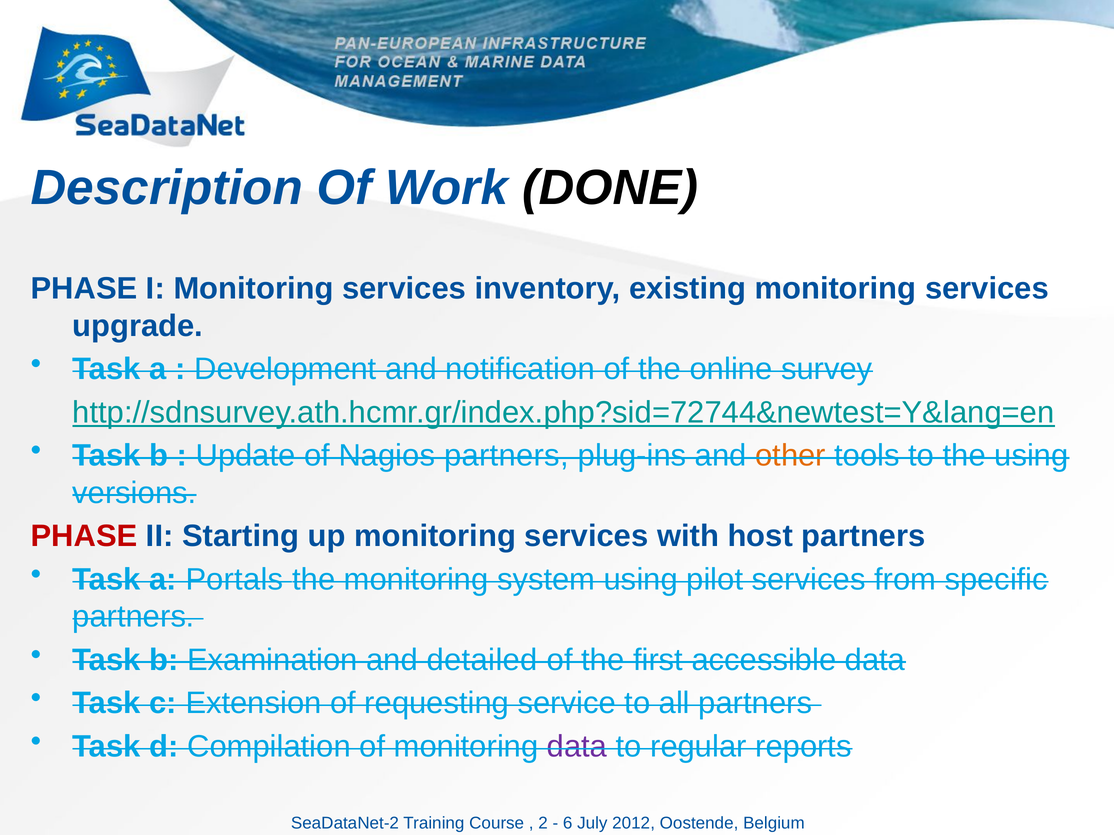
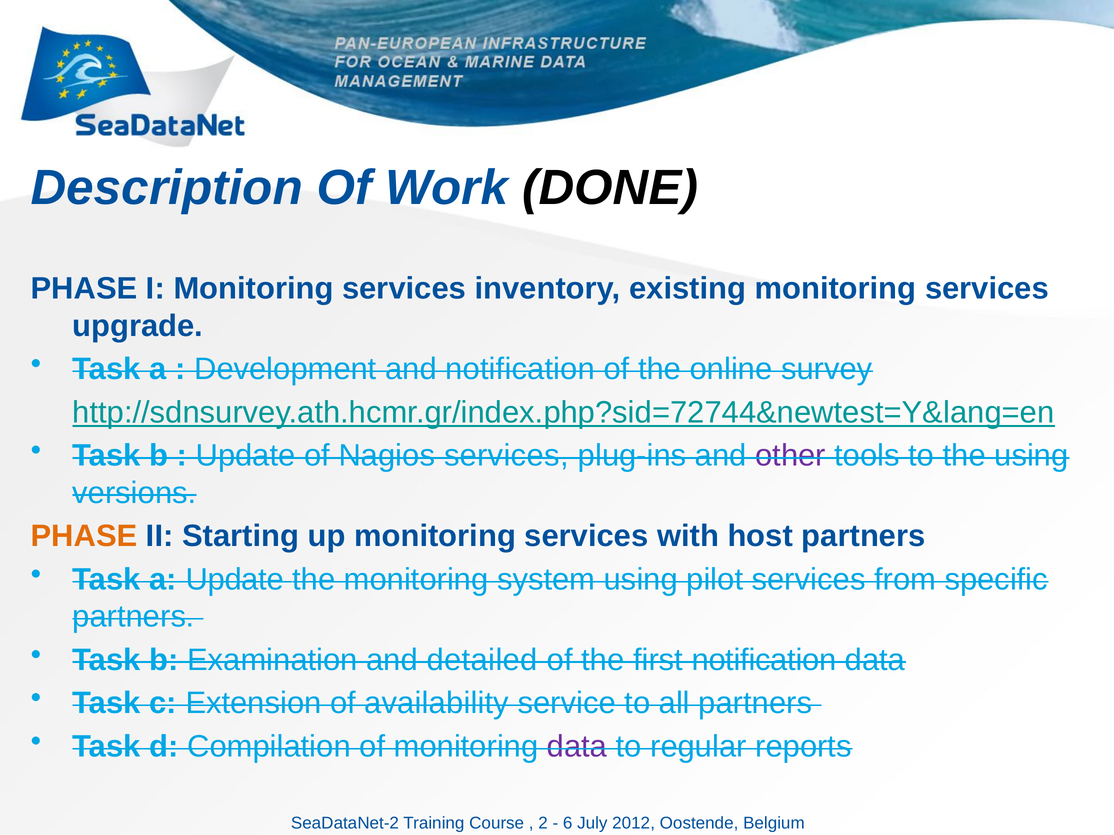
Nagios partners: partners -> services (506, 456)
other colour: orange -> purple (790, 456)
PHASE colour: red -> orange (84, 536)
a Portals: Portals -> Update (235, 580)
first accessible: accessible -> notification (764, 660)
requesting: requesting -> availability (437, 704)
